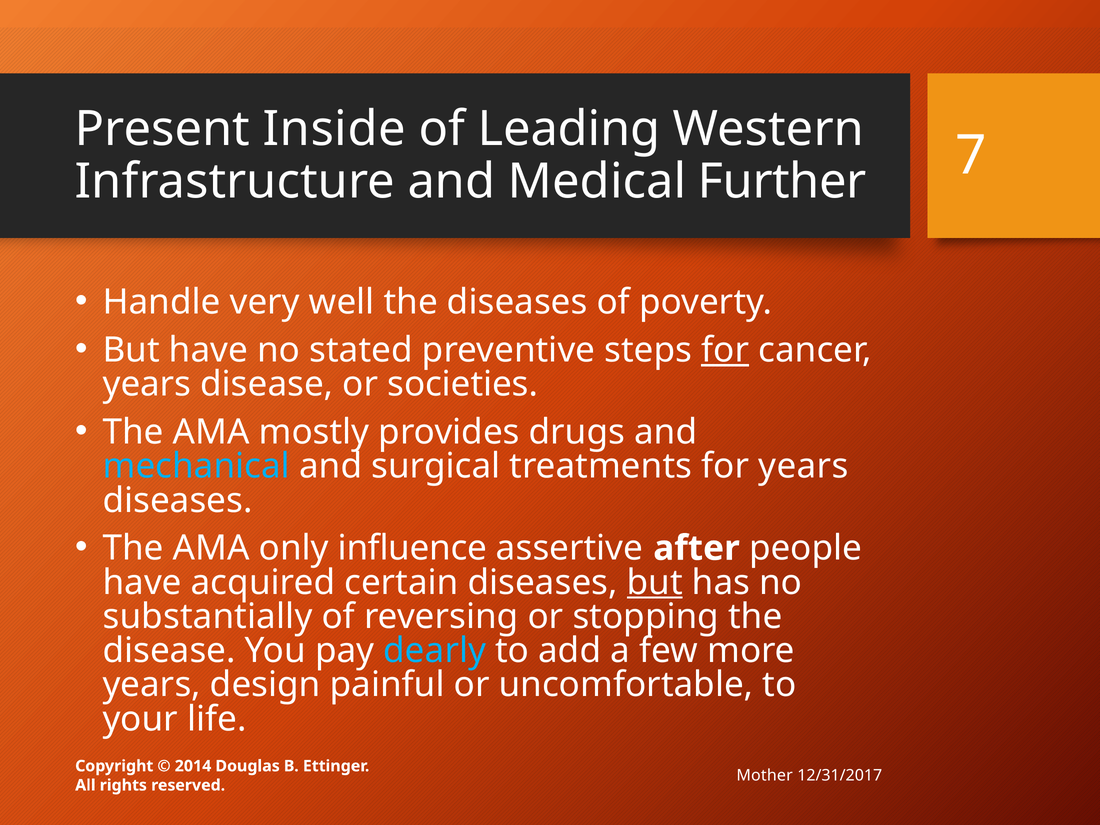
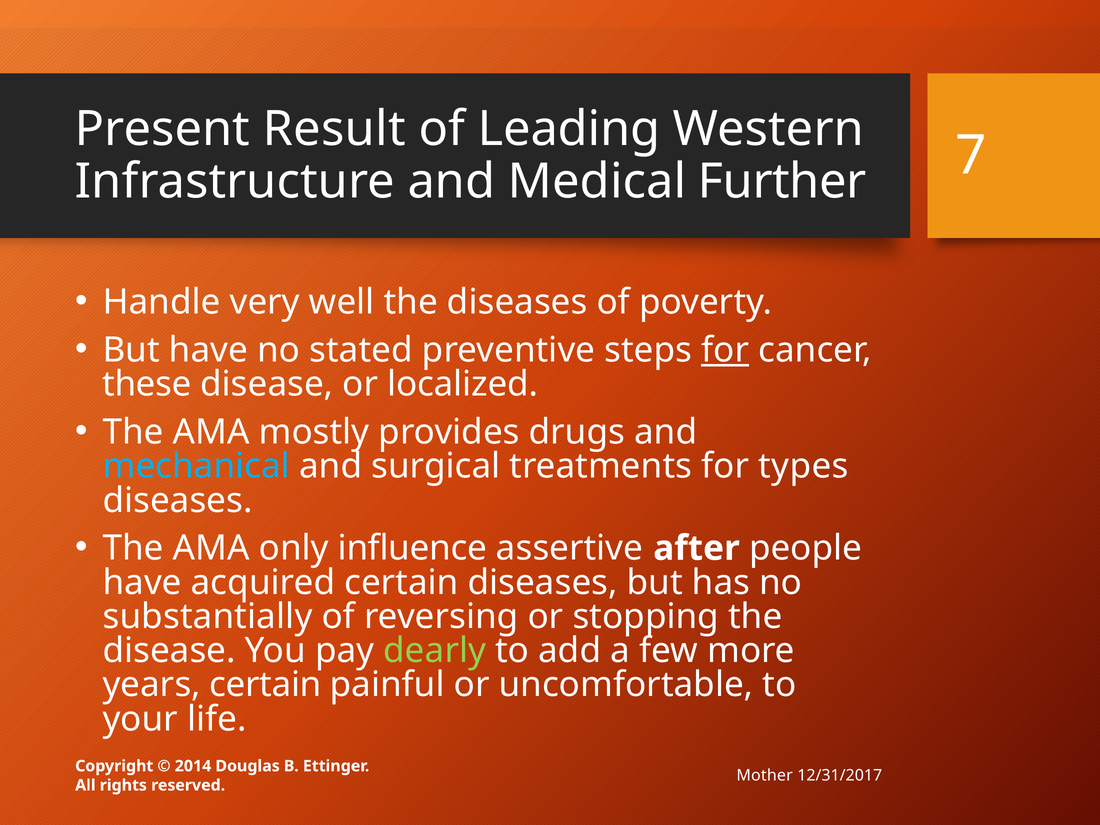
Inside: Inside -> Result (334, 129)
years: years -> these (147, 384)
societies: societies -> localized (463, 384)
for years: years -> types (803, 466)
but underline: present -> none (655, 582)
dearly colour: light blue -> light green (435, 651)
years design: design -> certain (265, 685)
